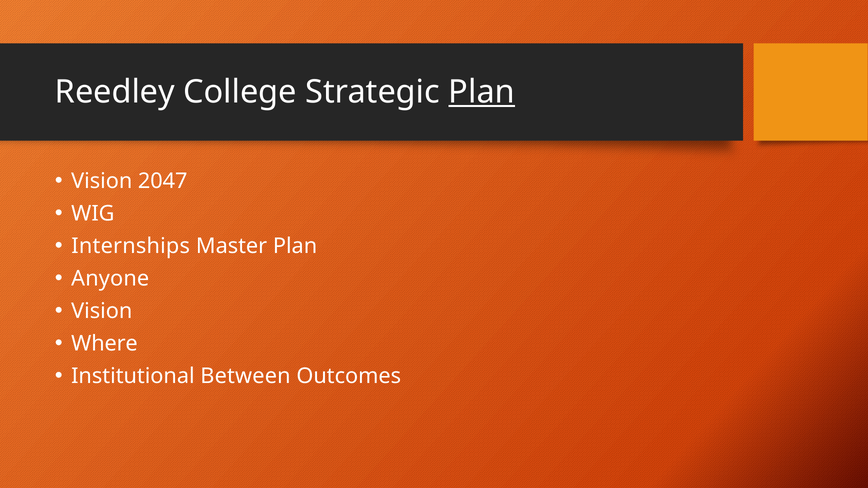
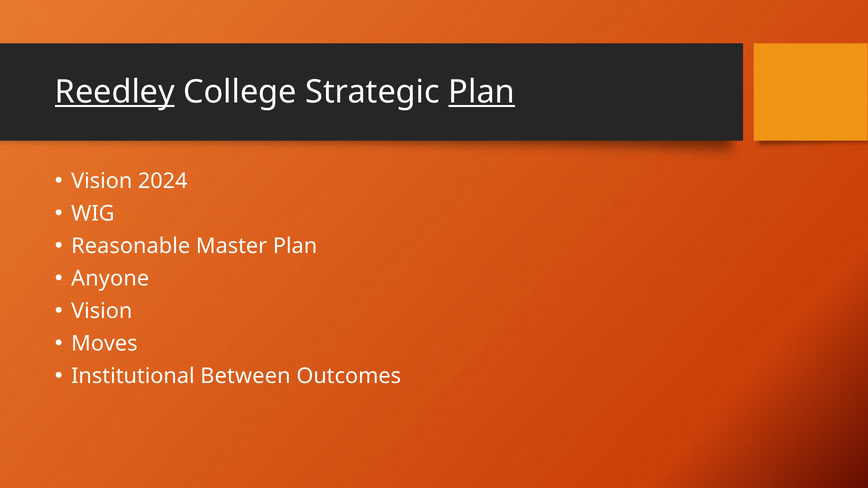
Reedley underline: none -> present (115, 92)
2047: 2047 -> 2024 (163, 181)
Internships: Internships -> Reasonable (131, 246)
Where: Where -> Moves (104, 344)
